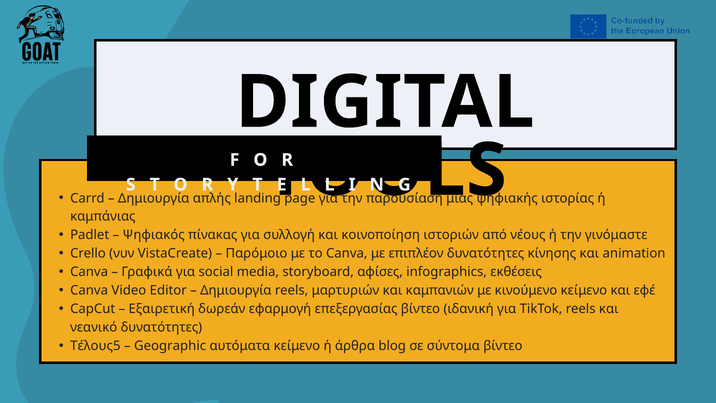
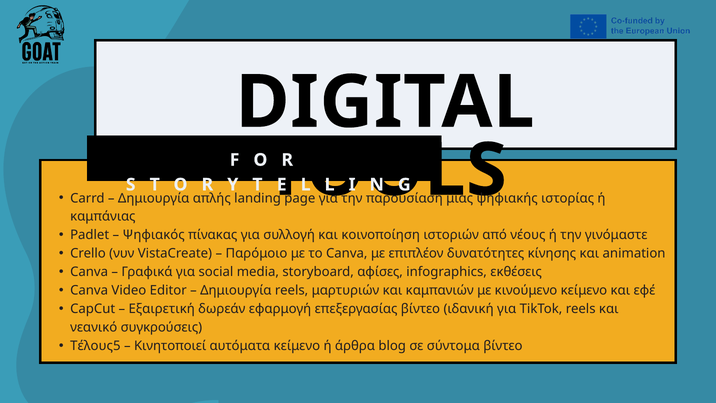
νεανικό δυνατότητες: δυνατότητες -> συγκρούσεις (161, 327)
Geographic: Geographic -> Κινητοποιεί (170, 346)
